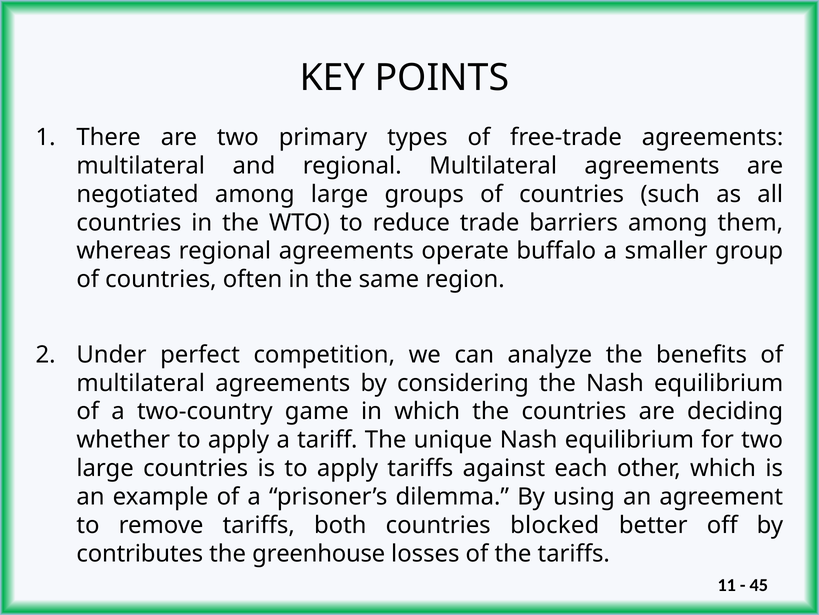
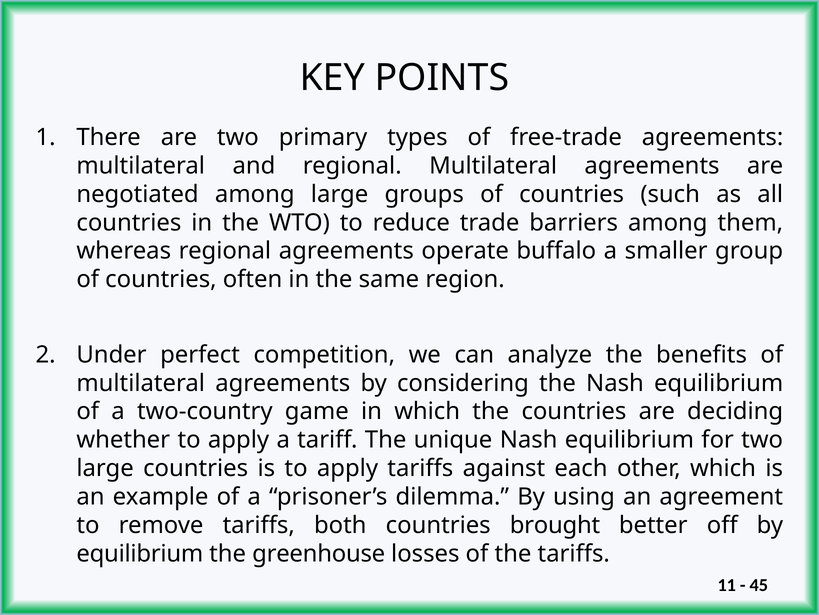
blocked: blocked -> brought (555, 525)
contributes: contributes -> equilibrium (140, 553)
